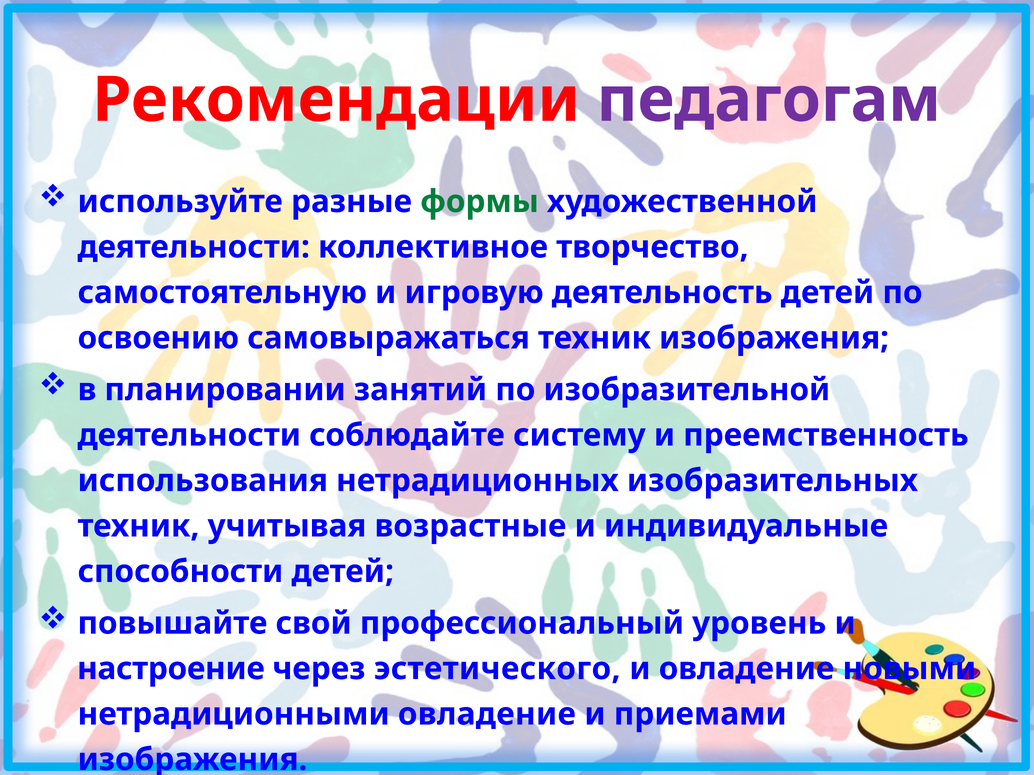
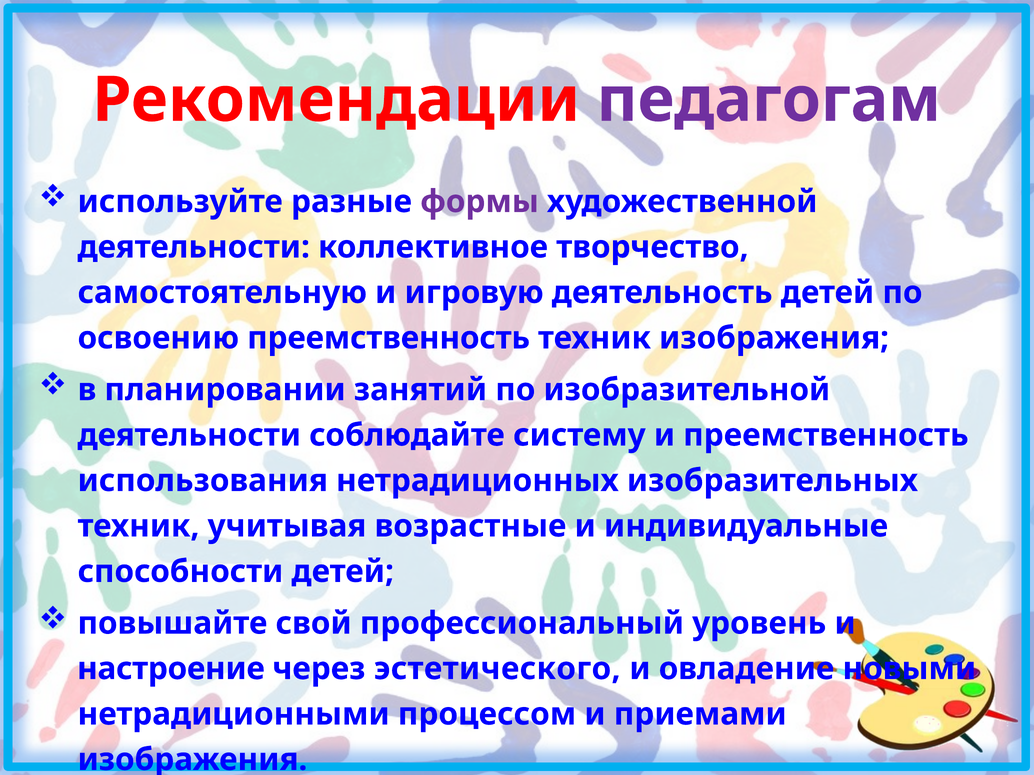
формы colour: green -> purple (480, 202)
освоению самовыражаться: самовыражаться -> преемственность (389, 338)
нетрадиционными овладение: овладение -> процессом (487, 715)
